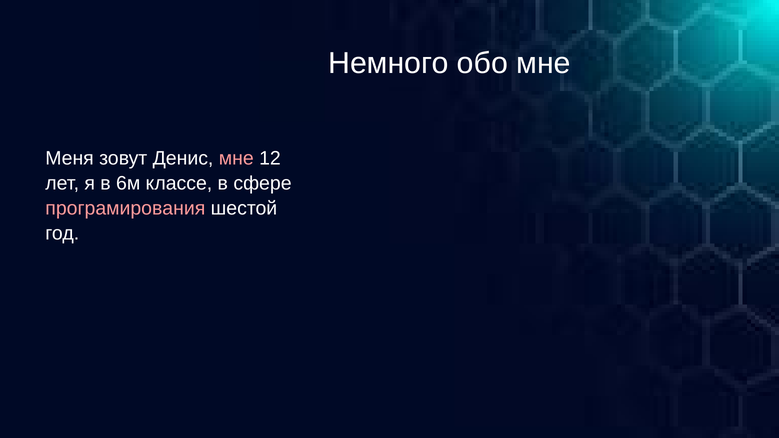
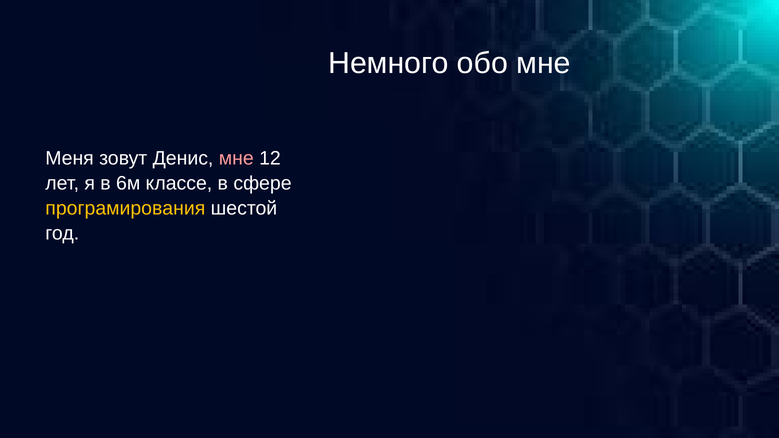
програмирования colour: pink -> yellow (125, 208)
